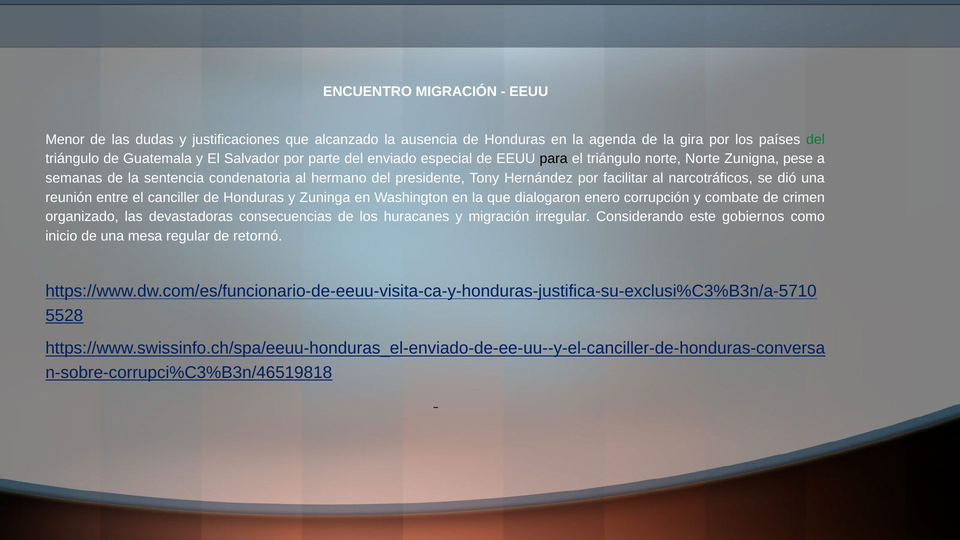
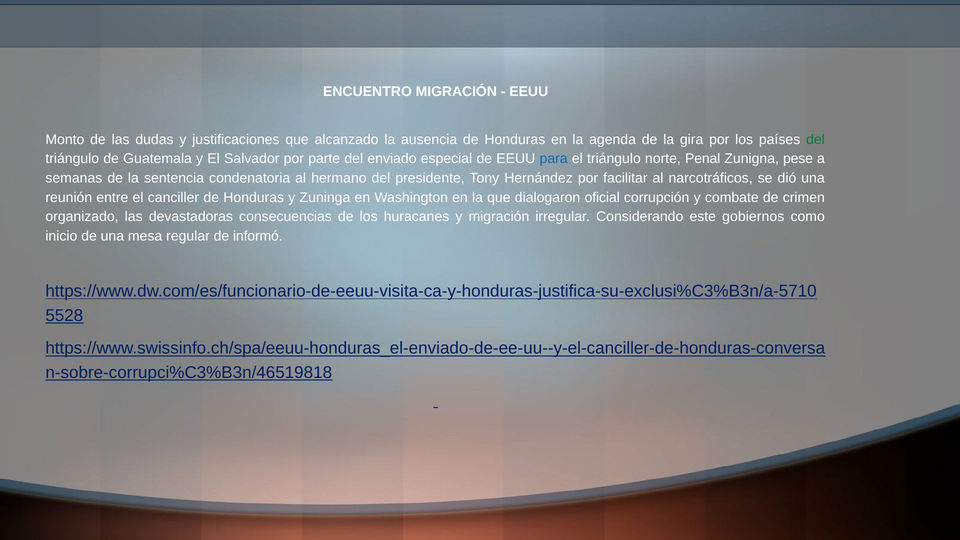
Menor: Menor -> Monto (65, 140)
para colour: black -> blue (554, 159)
norte Norte: Norte -> Penal (703, 159)
enero: enero -> oficial (602, 197)
retornó: retornó -> informó (258, 236)
